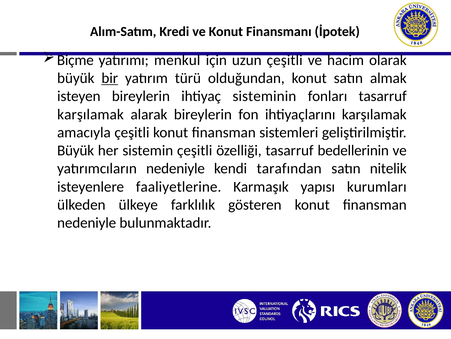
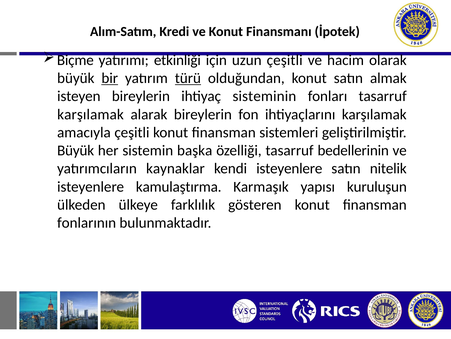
menkul: menkul -> etkinliği (177, 60)
türü underline: none -> present (188, 78)
sistemin çeşitli: çeşitli -> başka (195, 150)
yatırımcıların nedeniyle: nedeniyle -> kaynaklar (175, 168)
kendi tarafından: tarafından -> isteyenlere (289, 168)
faaliyetlerine: faaliyetlerine -> kamulaştırma (179, 186)
kurumları: kurumları -> kuruluşun (377, 186)
nedeniyle: nedeniyle -> fonlarının (87, 222)
